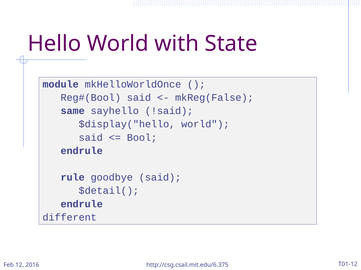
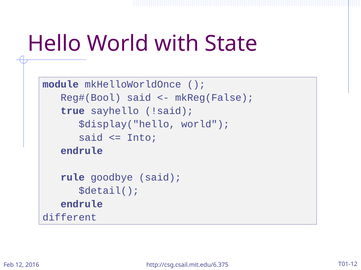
same: same -> true (73, 111)
Bool: Bool -> Into (142, 138)
